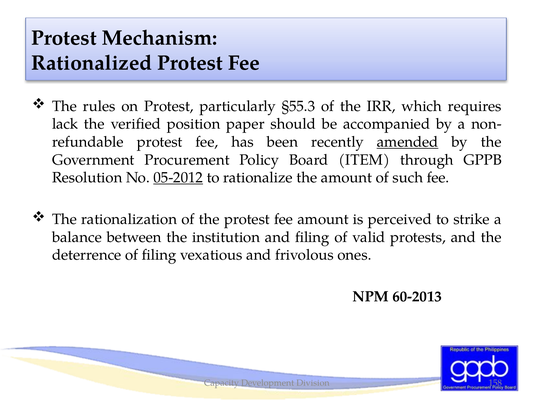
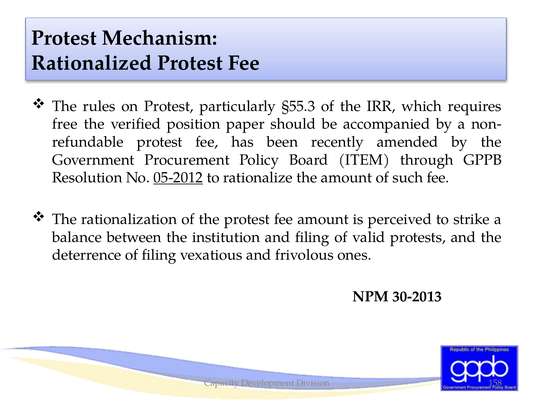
lack: lack -> free (65, 124)
amended underline: present -> none (408, 142)
60-2013: 60-2013 -> 30-2013 (417, 296)
